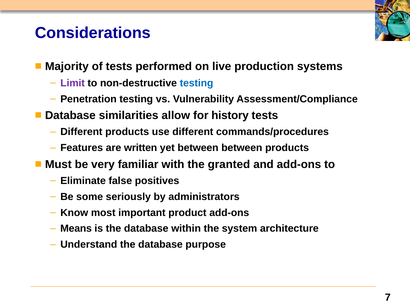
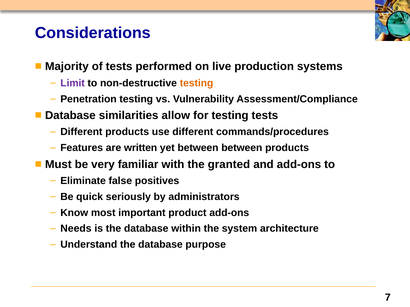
testing colour: blue -> orange (197, 83)
for history: history -> testing (230, 116)
some: some -> quick (90, 197)
Means: Means -> Needs (76, 229)
